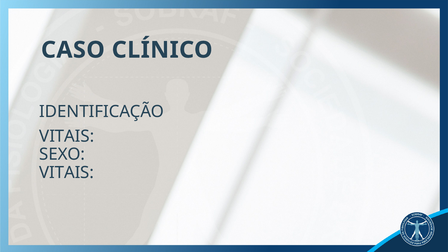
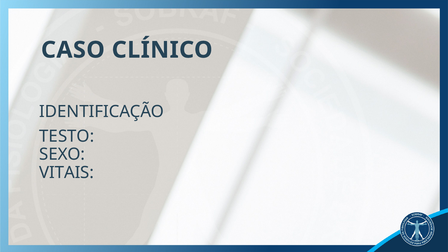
VITAIS: VITAIS -> TESTO (67, 136)
